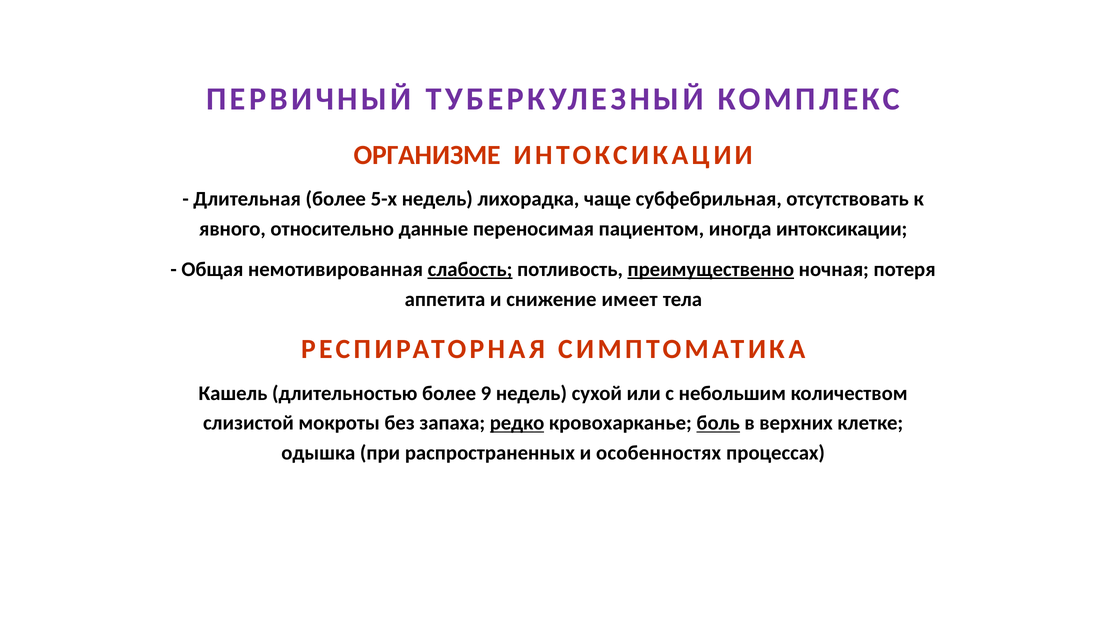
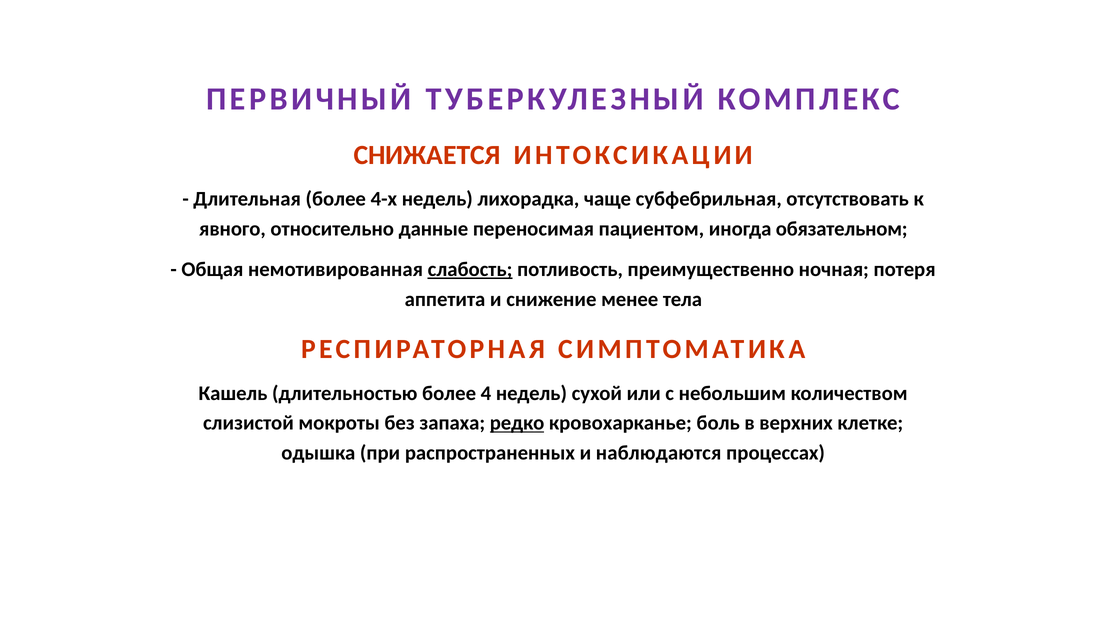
ОРГАНИЗМЕ: ОРГАНИЗМЕ -> СНИЖАЕТСЯ (427, 155)
5-х: 5-х -> 4-х (384, 199)
иногда интоксикации: интоксикации -> обязательном (842, 229)
преимущественно underline: present -> none (711, 269)
имеет: имеет -> менее (630, 299)
9: 9 -> 4 (486, 393)
боль underline: present -> none (718, 423)
особенностях: особенностях -> наблюдаются (659, 453)
